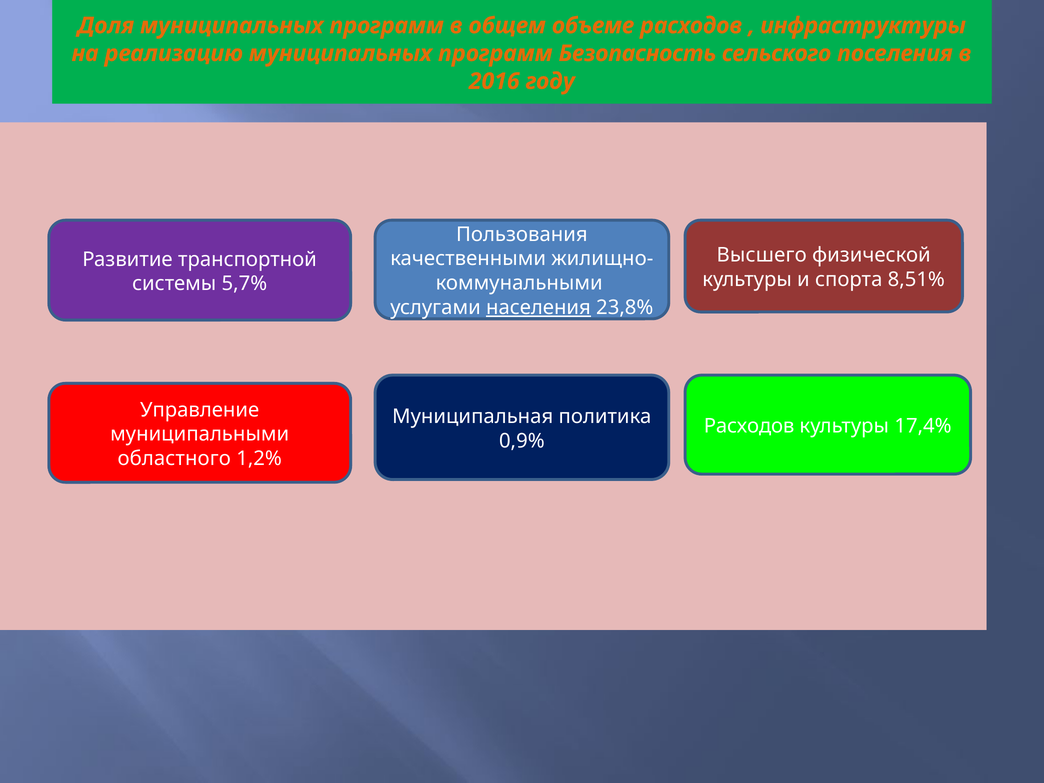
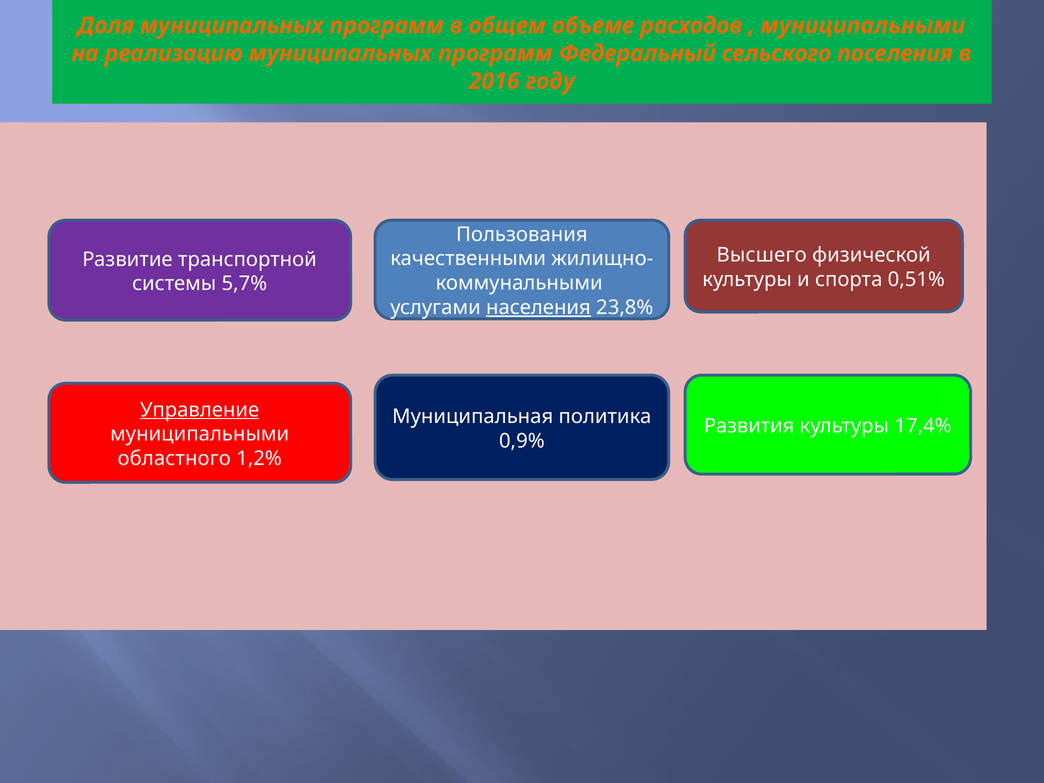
инфраструктуры: инфраструктуры -> муниципальными (863, 26)
Безопасность: Безопасность -> Федеральный (637, 53)
8,51%: 8,51% -> 0,51% (916, 280)
Управление underline: none -> present (200, 410)
Расходов: Расходов -> Развития (749, 426)
